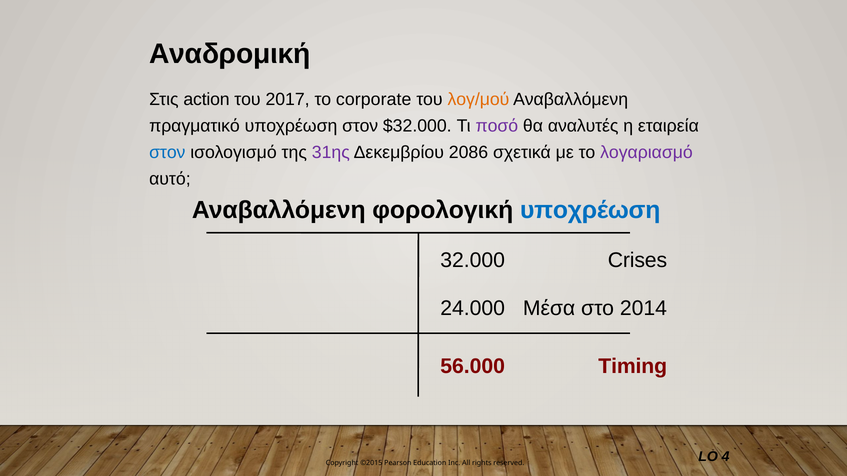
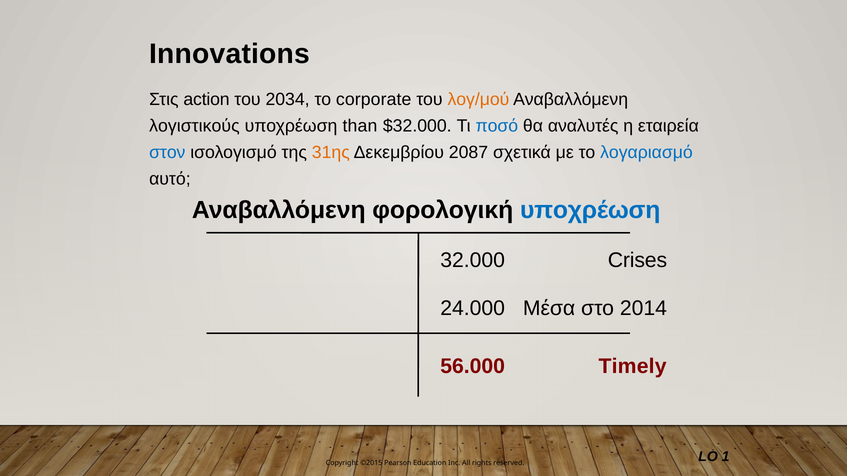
Αναδρομική: Αναδρομική -> Innovations (230, 54)
2017: 2017 -> 2034 (288, 100)
πραγματικό: πραγματικό -> λογιστικούς (194, 126)
υποχρέωση στον: στον -> than (360, 126)
ποσό colour: purple -> blue (497, 126)
31ης colour: purple -> orange (331, 152)
2086: 2086 -> 2087 (468, 152)
λογαριασμό colour: purple -> blue (646, 152)
Timing: Timing -> Timely (633, 366)
4: 4 -> 1 (726, 457)
